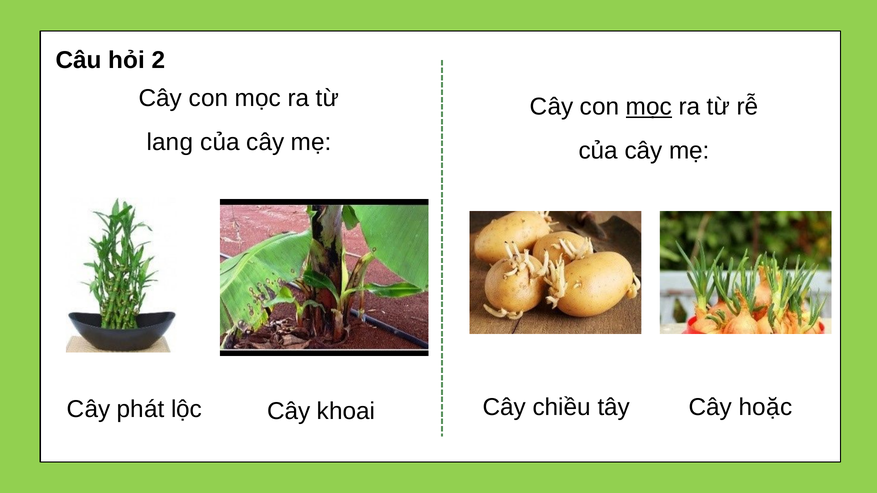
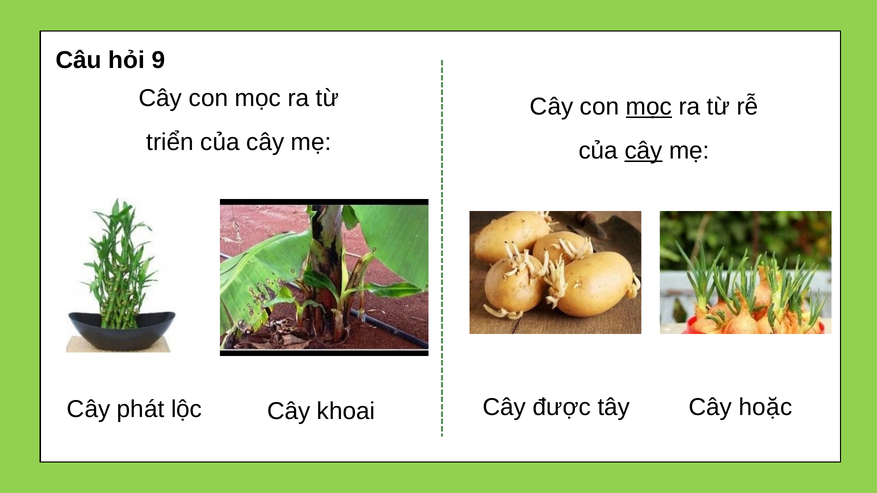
2: 2 -> 9 (158, 60)
lang: lang -> triển (170, 142)
cây underline: none -> present (644, 151)
chiều: chiều -> được (562, 407)
